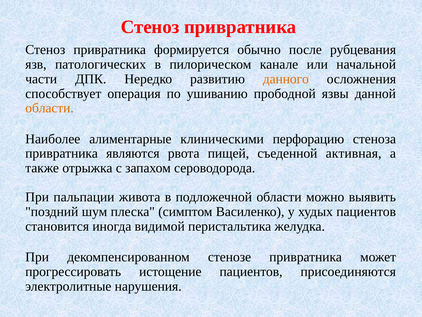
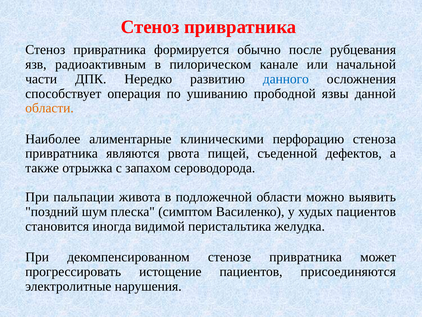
патологических: патологических -> радиоактивным (101, 64)
данного colour: orange -> blue (286, 79)
активная: активная -> дефектов (354, 153)
